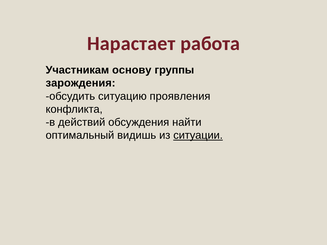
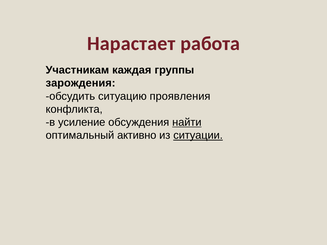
основу: основу -> каждая (132, 70)
действий: действий -> усиление (82, 122)
найти underline: none -> present (187, 122)
видишь: видишь -> активно (137, 136)
